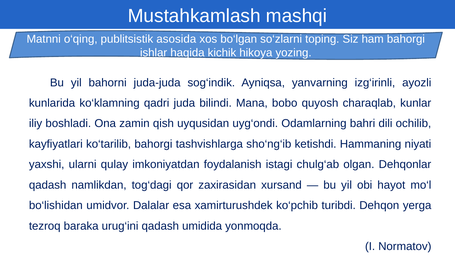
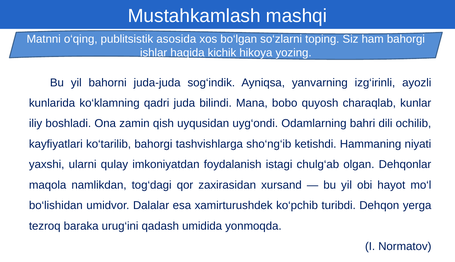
qadash: qadash -> maqola (48, 185)
